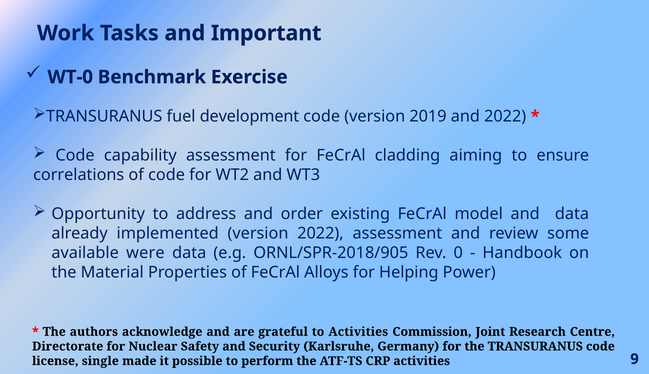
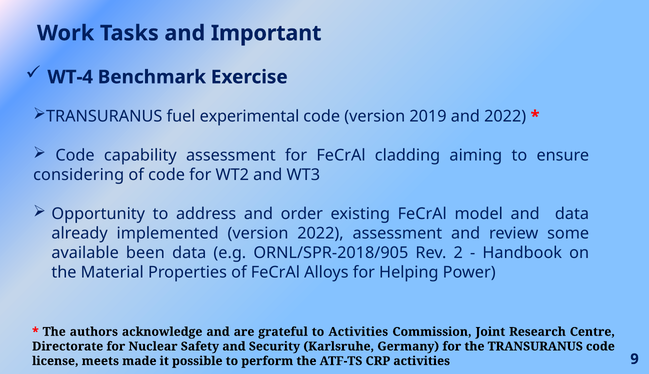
WT-0: WT-0 -> WT-4 (70, 77)
development: development -> experimental (249, 117)
correlations: correlations -> considering (79, 175)
were: were -> been (145, 253)
0: 0 -> 2 (458, 253)
single: single -> meets (100, 361)
